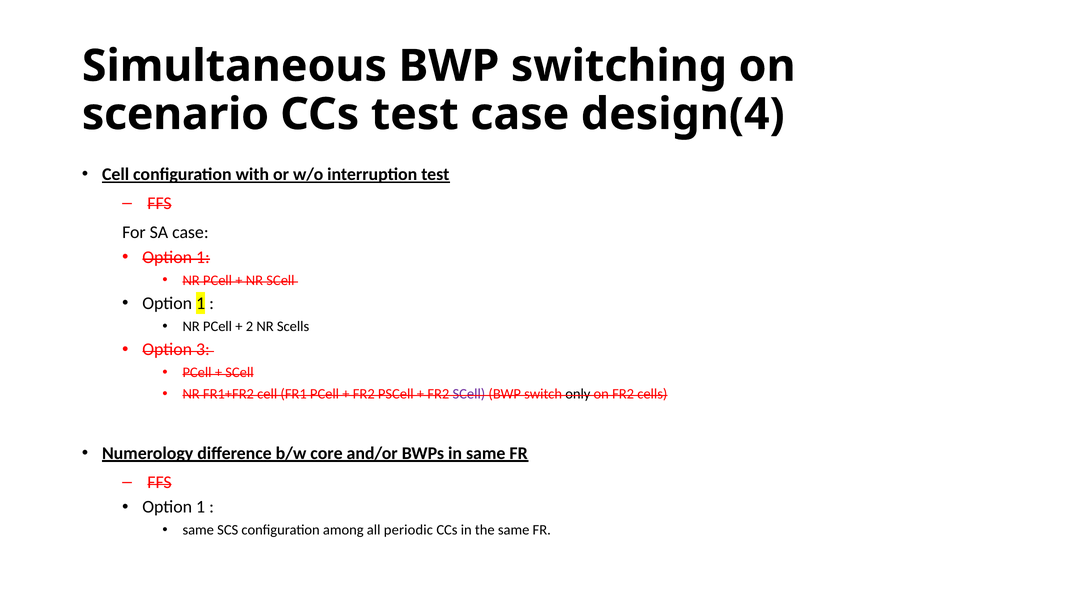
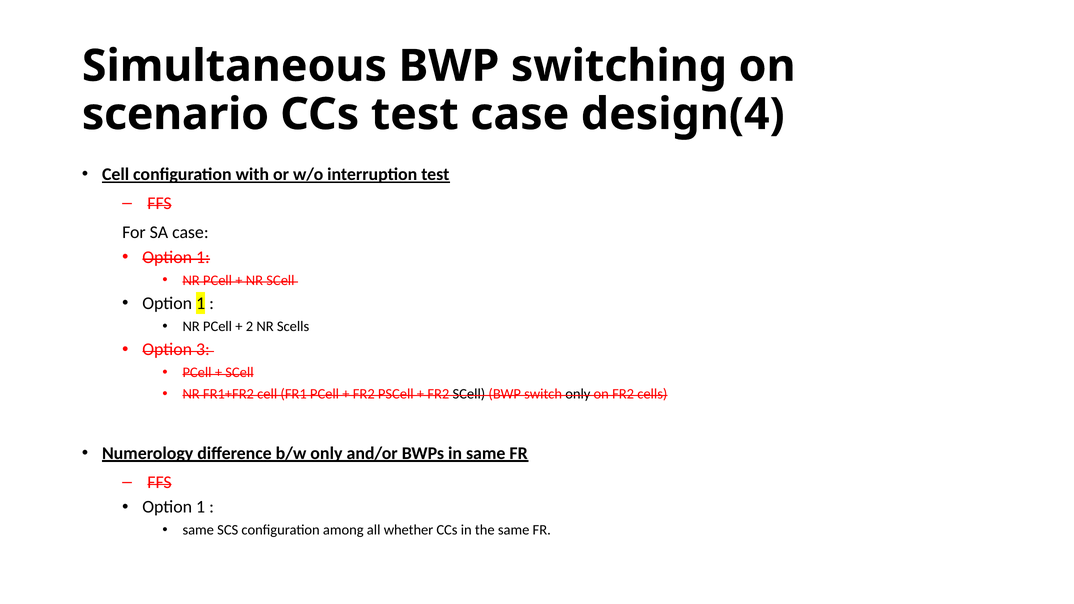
SCell colour: purple -> black (469, 394)
b/w core: core -> only (326, 453)
periodic: periodic -> whether (409, 530)
